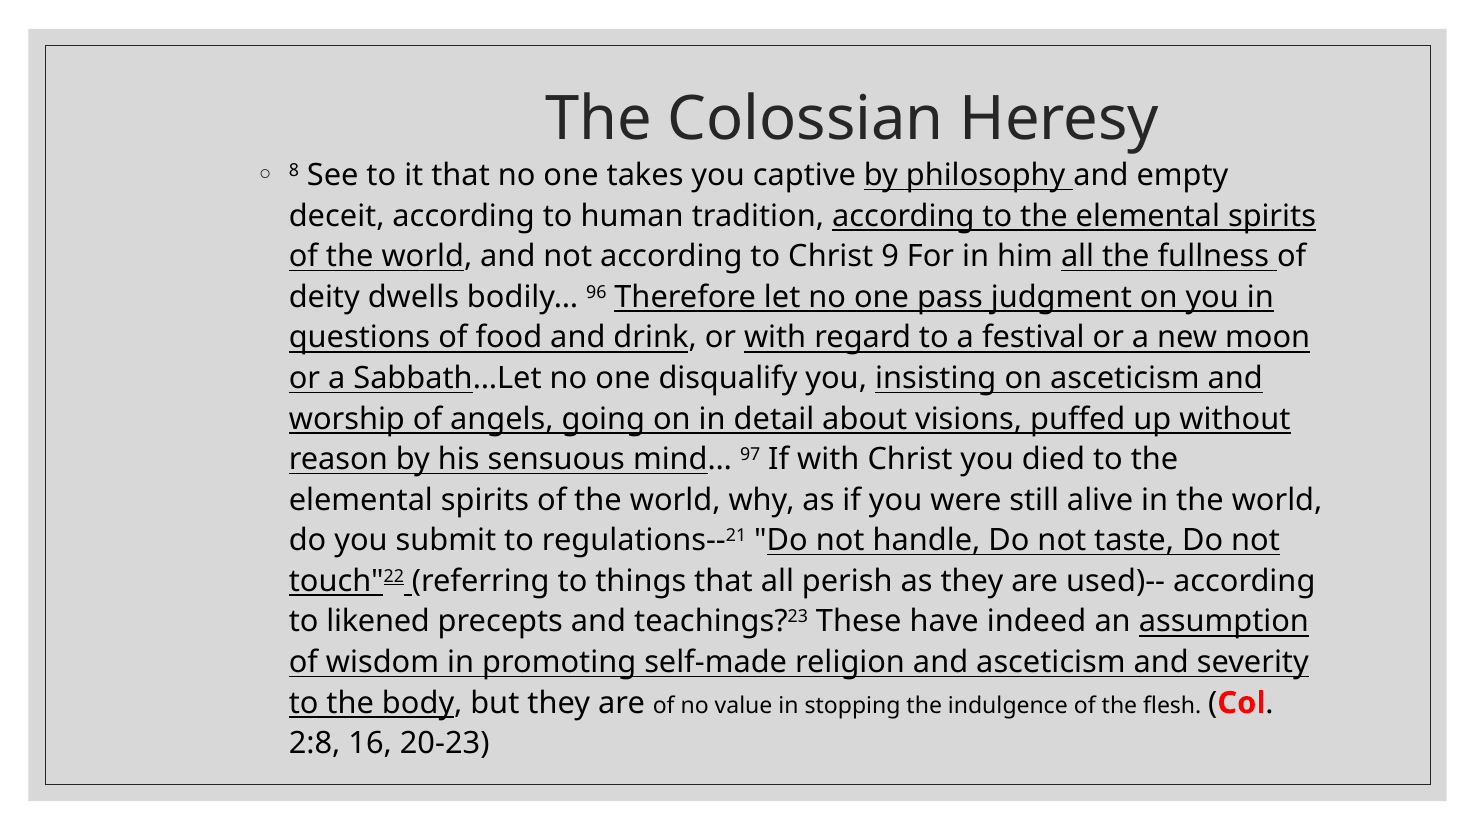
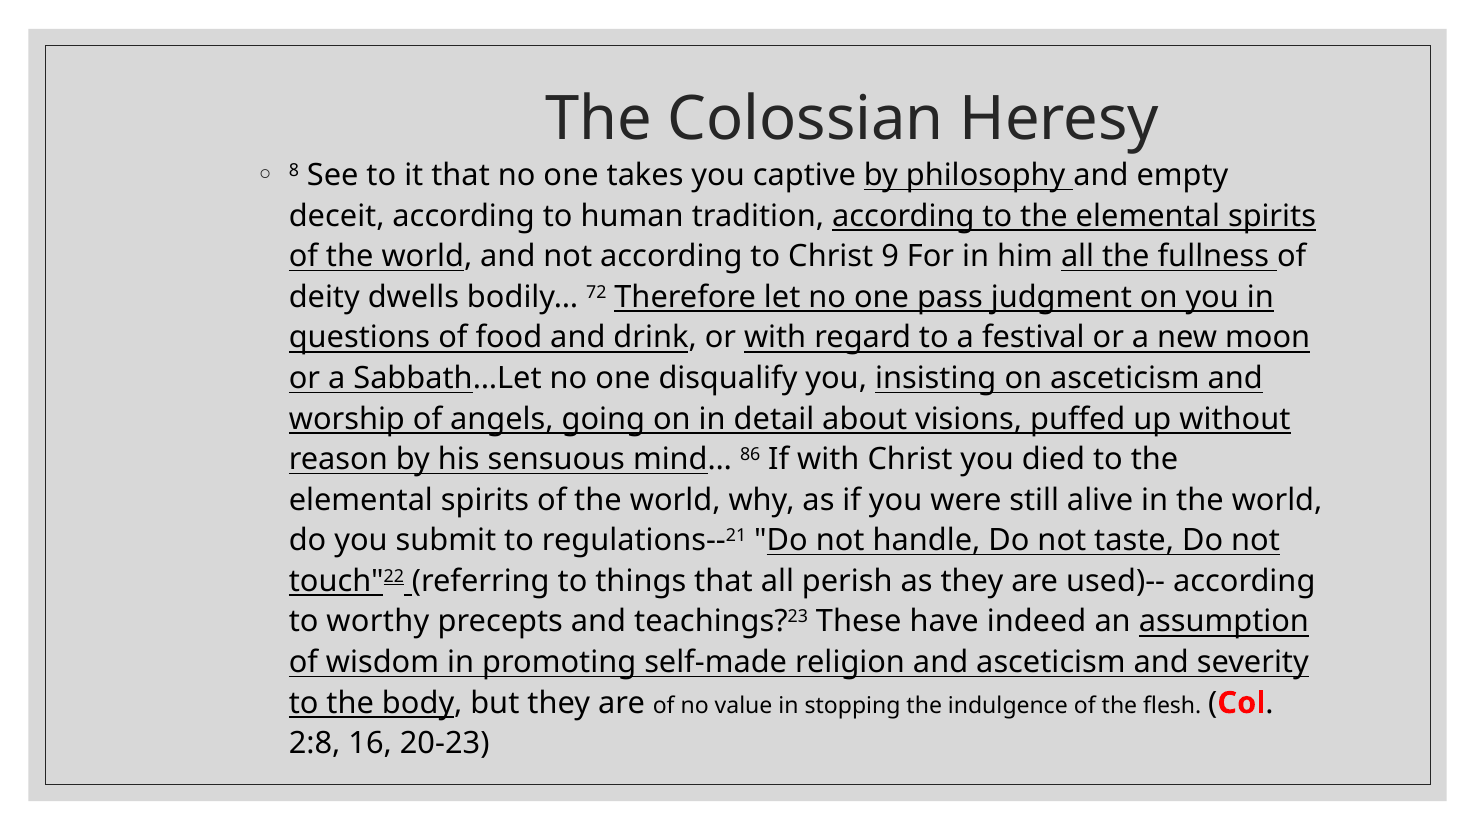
96: 96 -> 72 (596, 292)
97: 97 -> 86 (750, 454)
likened: likened -> worthy (378, 622)
